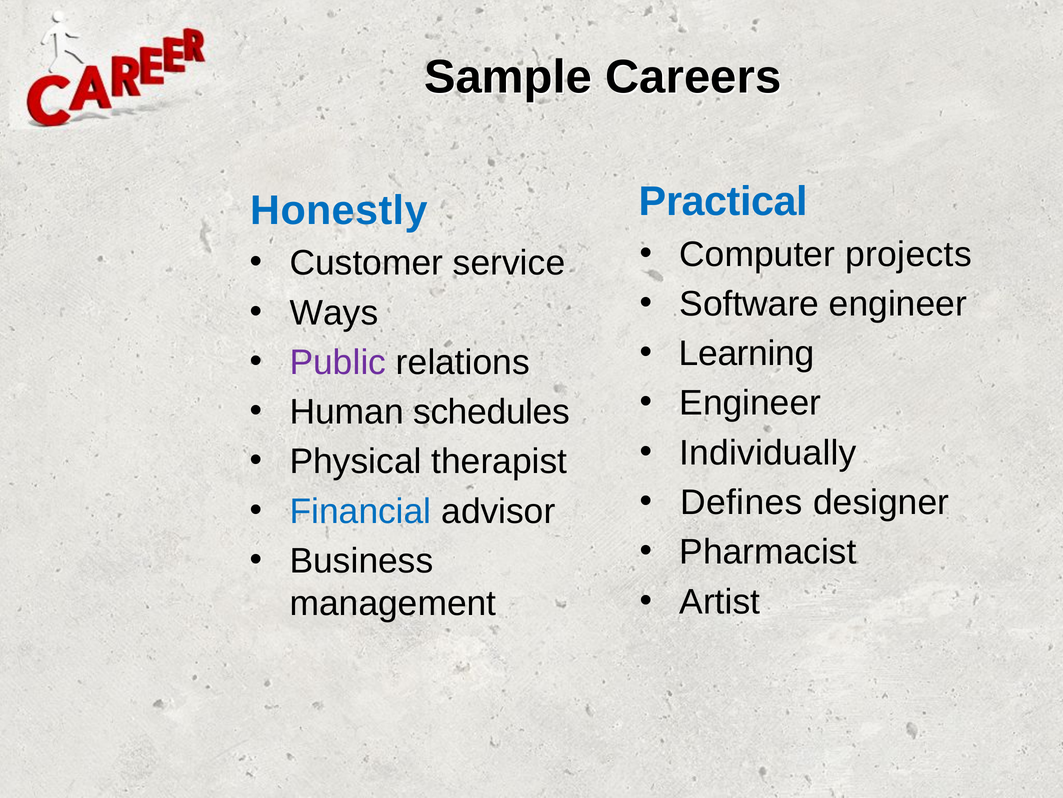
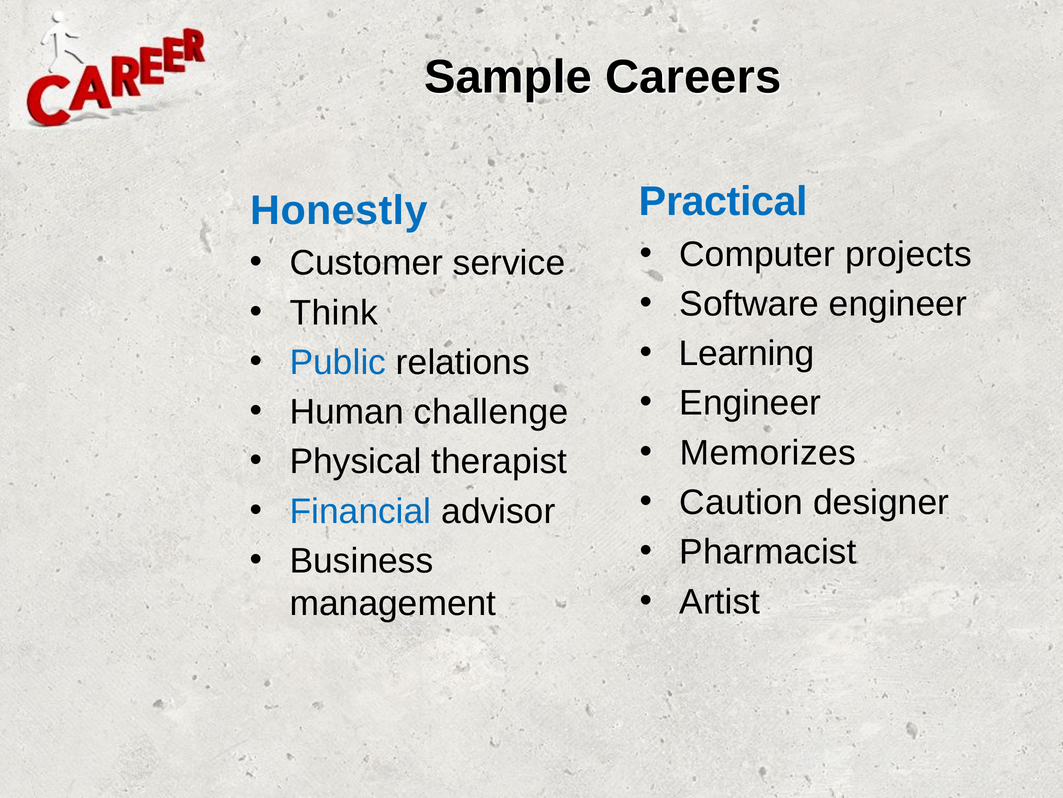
Ways: Ways -> Think (334, 313)
Public colour: purple -> blue (338, 362)
schedules: schedules -> challenge (491, 412)
Individually: Individually -> Memorizes (768, 452)
Defines: Defines -> Caution (741, 502)
